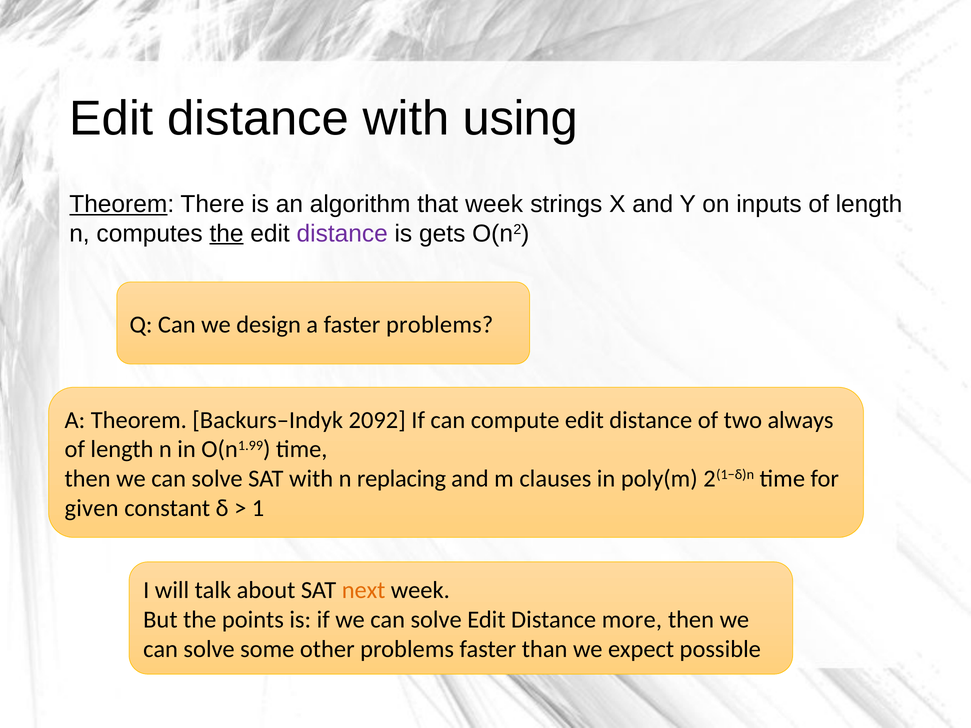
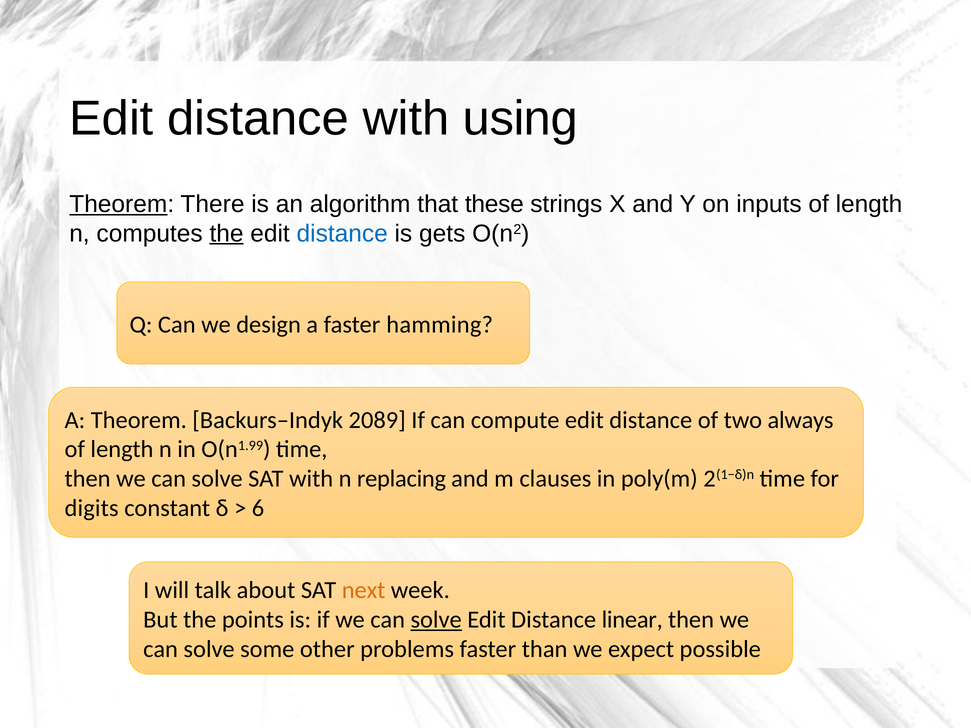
that week: week -> these (494, 204)
distance colour: purple -> blue (342, 234)
faster problems: problems -> hamming (440, 325)
2092: 2092 -> 2089 (377, 420)
given: given -> digits (92, 508)
1: 1 -> 6 (258, 508)
solve underline: none -> present (436, 620)
more: more -> linear (632, 620)
